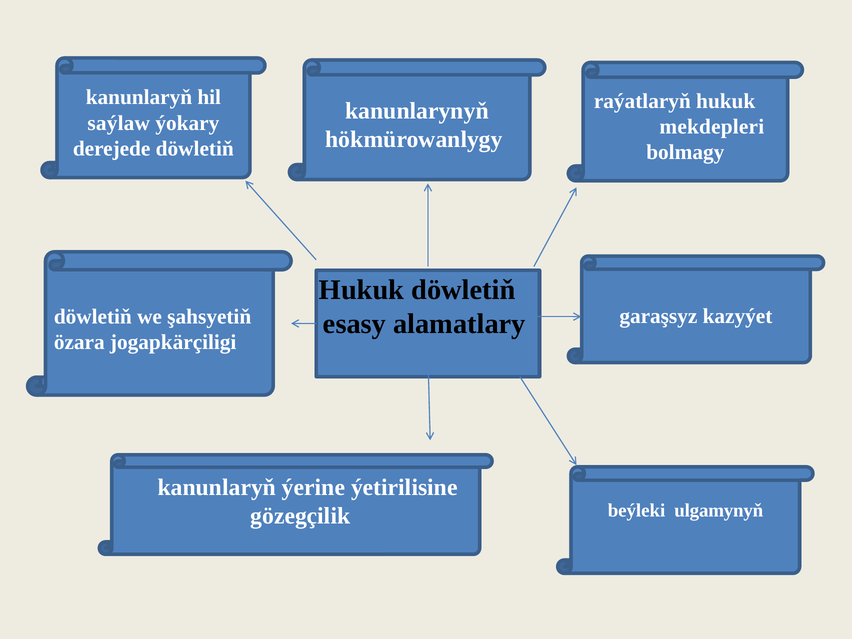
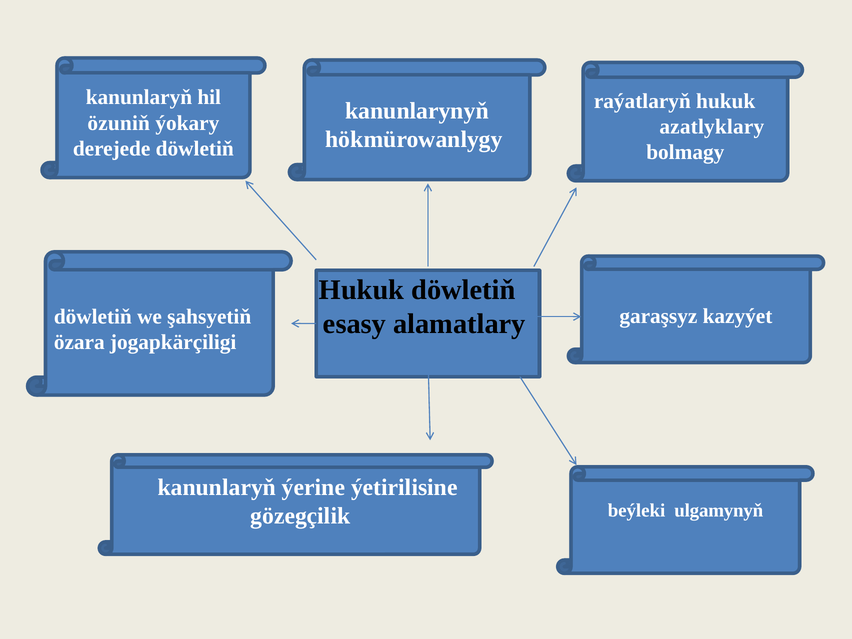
saýlaw: saýlaw -> özuniň (119, 123)
mekdepleri: mekdepleri -> azatlyklary (712, 127)
